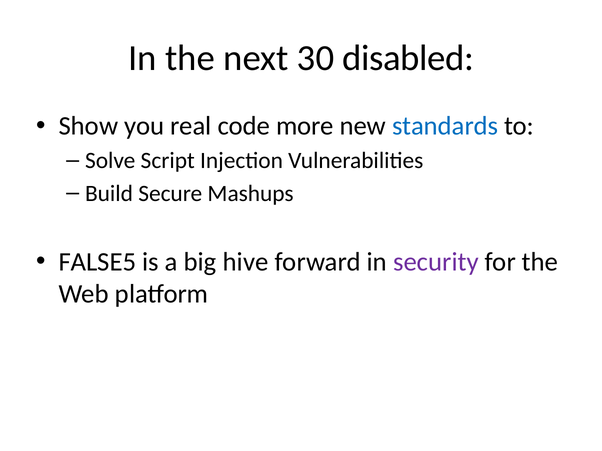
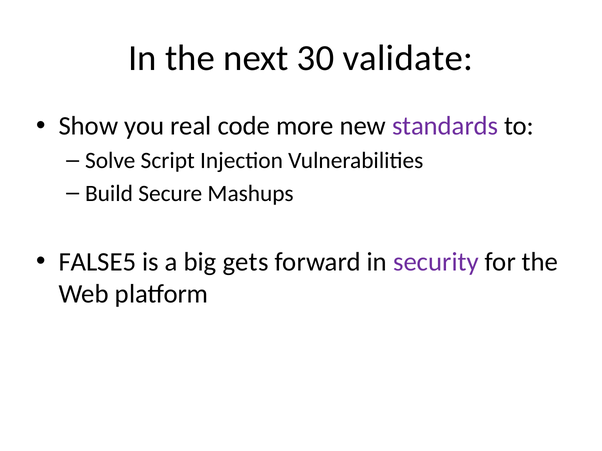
disabled: disabled -> validate (408, 58)
standards colour: blue -> purple (445, 126)
hive: hive -> gets (246, 262)
